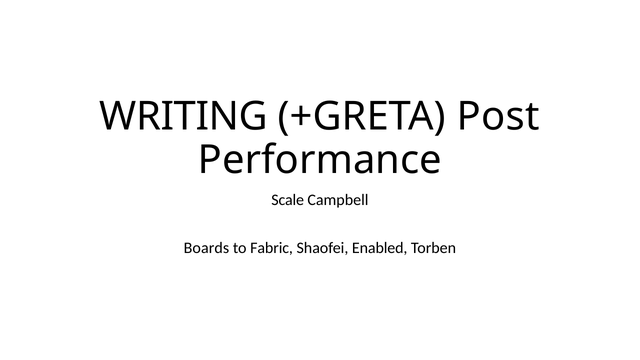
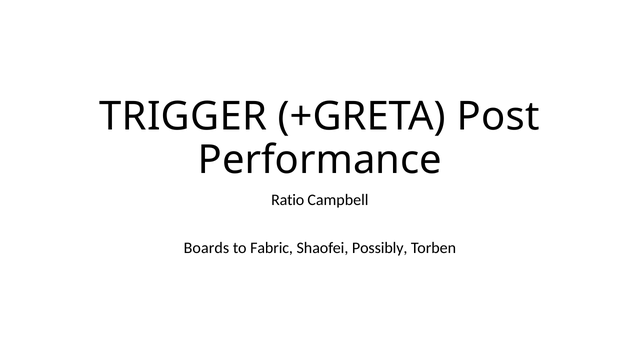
WRITING: WRITING -> TRIGGER (183, 117)
Scale: Scale -> Ratio (288, 200)
Enabled: Enabled -> Possibly (380, 248)
